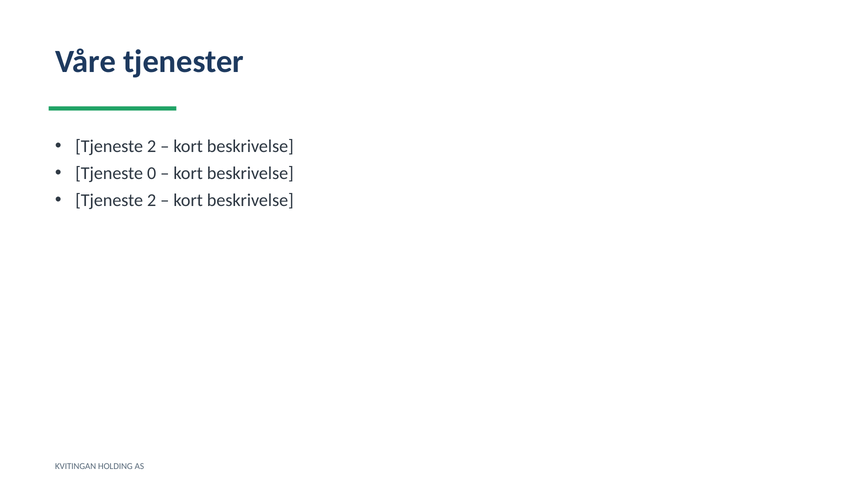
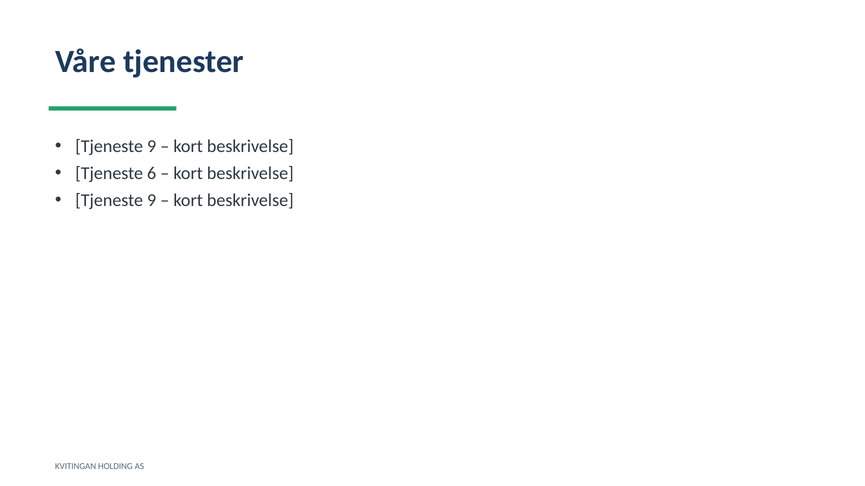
2: 2 -> 9 (152, 147)
0: 0 -> 6 (152, 174)
2: 2 -> 9 (152, 201)
